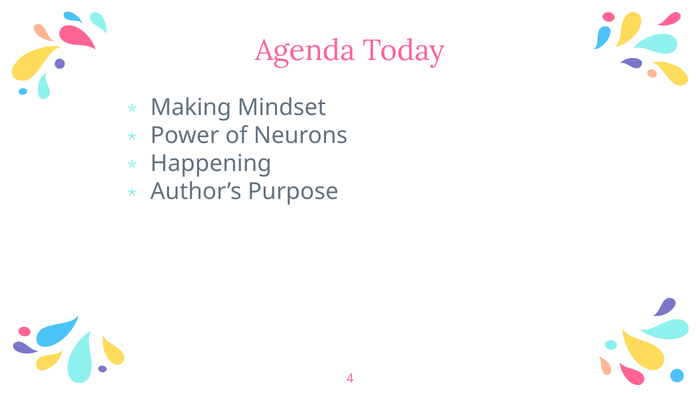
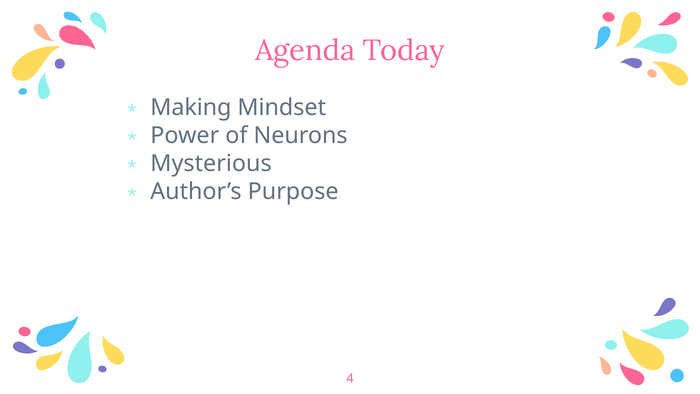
Happening: Happening -> Mysterious (211, 164)
